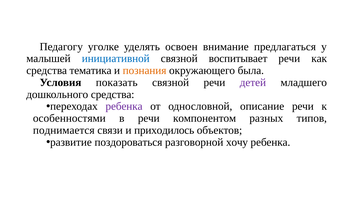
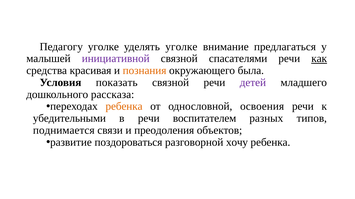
уделять освоен: освоен -> уголке (181, 47)
инициативной colour: blue -> purple (116, 59)
воспитывает: воспитывает -> спасателями (238, 59)
как underline: none -> present (319, 59)
тематика: тематика -> красивая (90, 71)
дошкольного средства: средства -> рассказа (113, 95)
ребенка colour: purple -> orange (124, 107)
описание: описание -> освоения (262, 107)
особенностями: особенностями -> убедительными (69, 119)
компонентом: компонентом -> воспитателем (205, 119)
приходилось: приходилось -> преодоления (164, 131)
